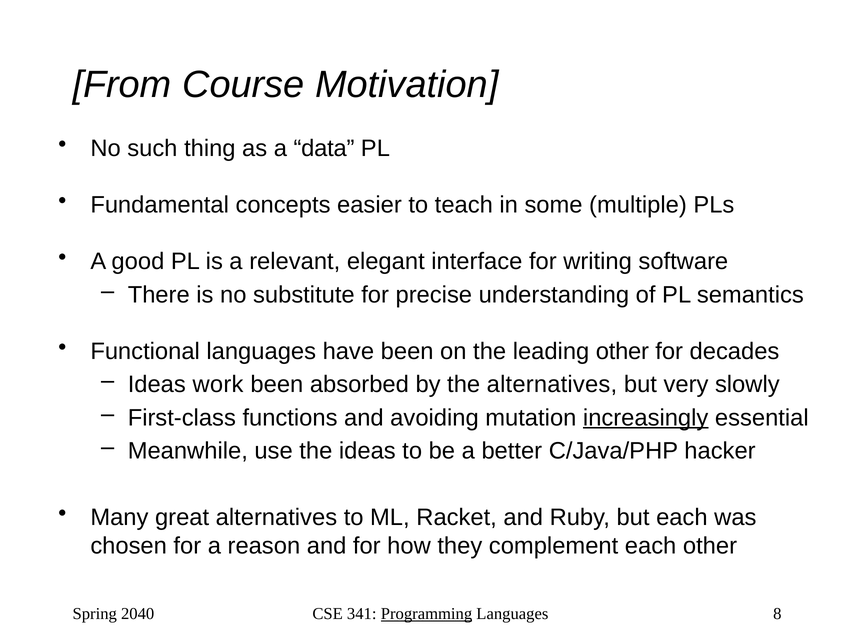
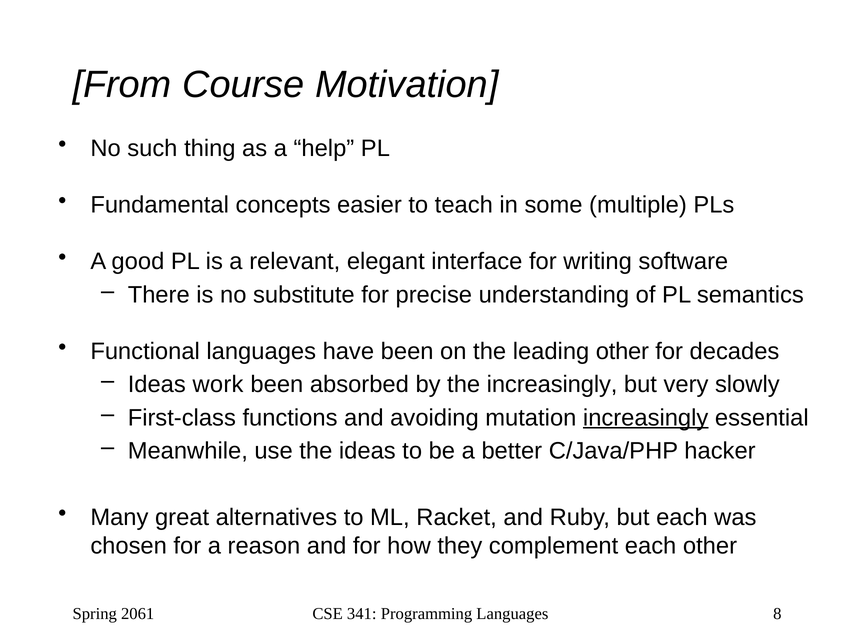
data: data -> help (324, 148)
the alternatives: alternatives -> increasingly (552, 384)
2040: 2040 -> 2061 (138, 613)
Programming underline: present -> none (427, 613)
